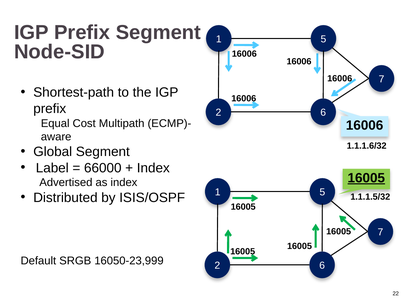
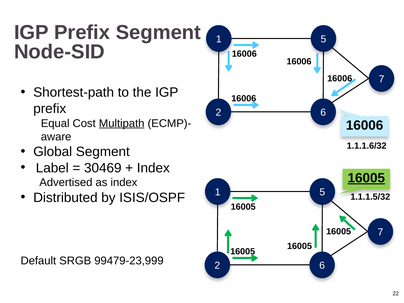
Multipath underline: none -> present (122, 123)
66000: 66000 -> 30469 (103, 168)
16050-23,999: 16050-23,999 -> 99479-23,999 (129, 261)
